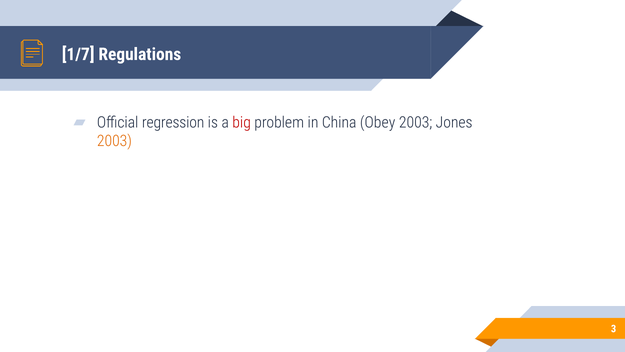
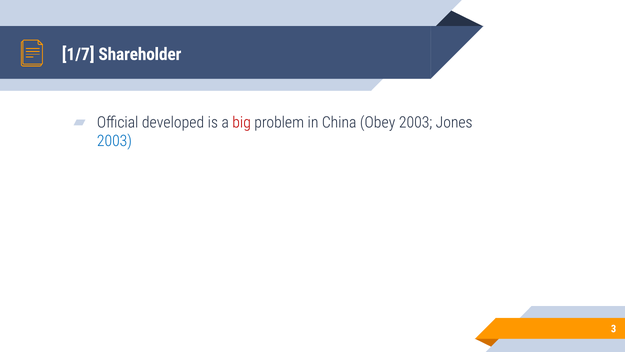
Regulations: Regulations -> Shareholder (140, 54)
regression: regression -> developed (173, 122)
2003 colour: orange -> blue (114, 141)
